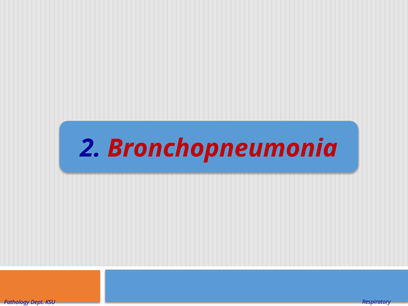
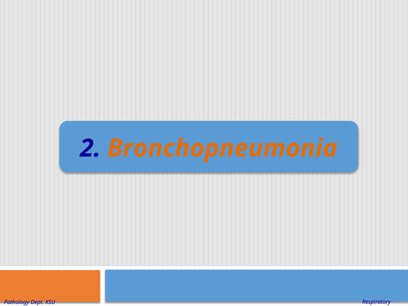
Bronchopneumonia colour: red -> orange (222, 148)
